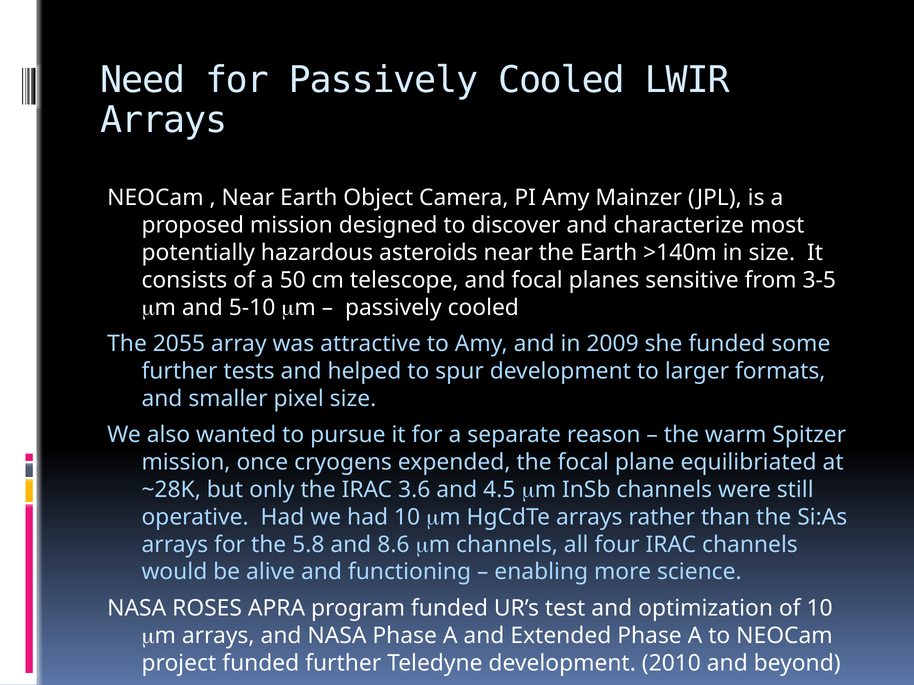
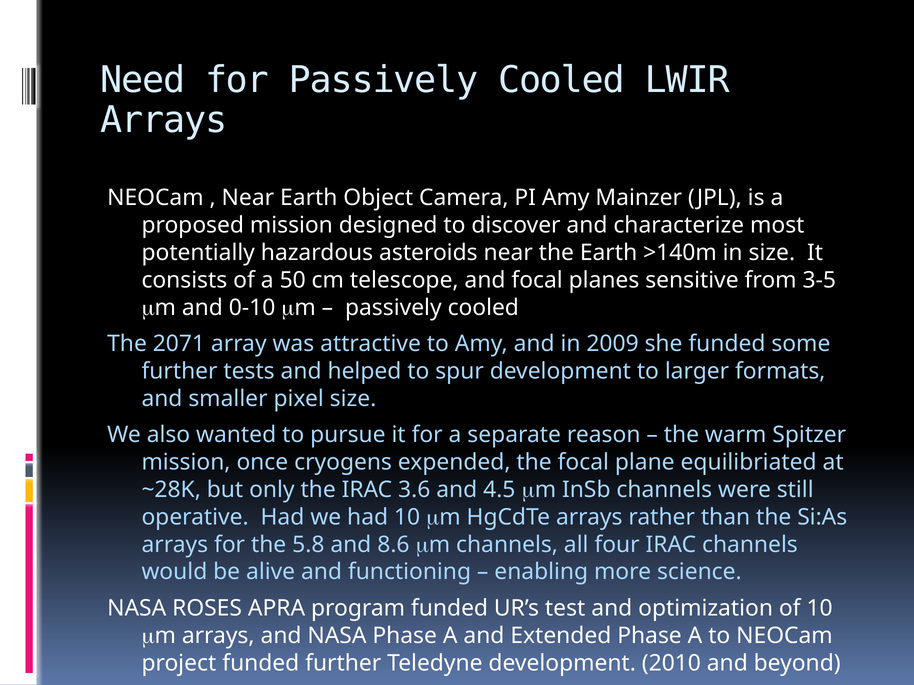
5-10: 5-10 -> 0-10 (252, 308)
2055: 2055 -> 2071 (179, 344)
